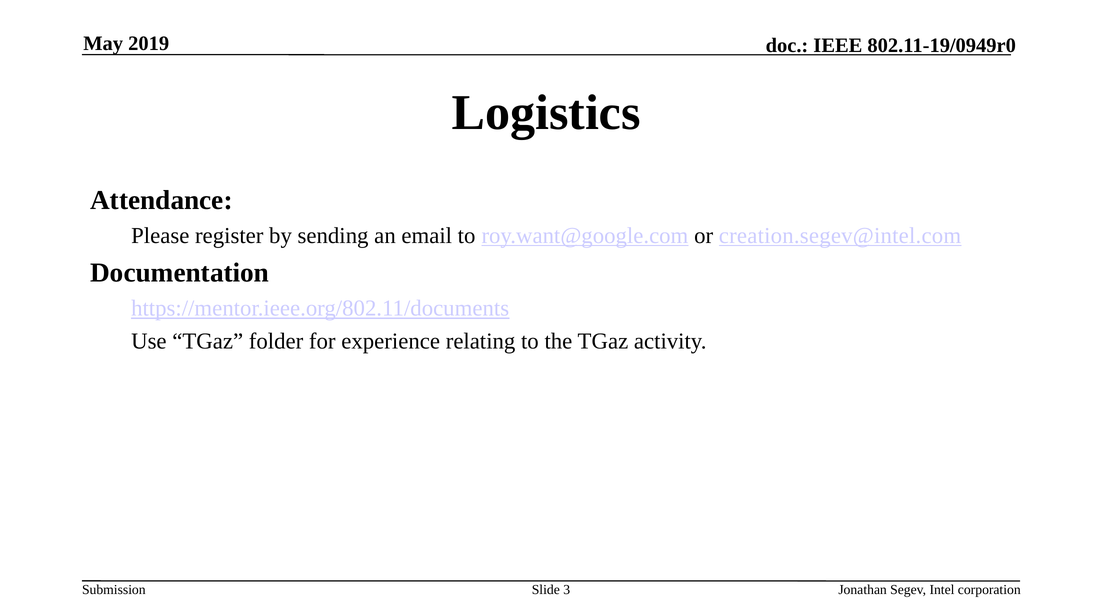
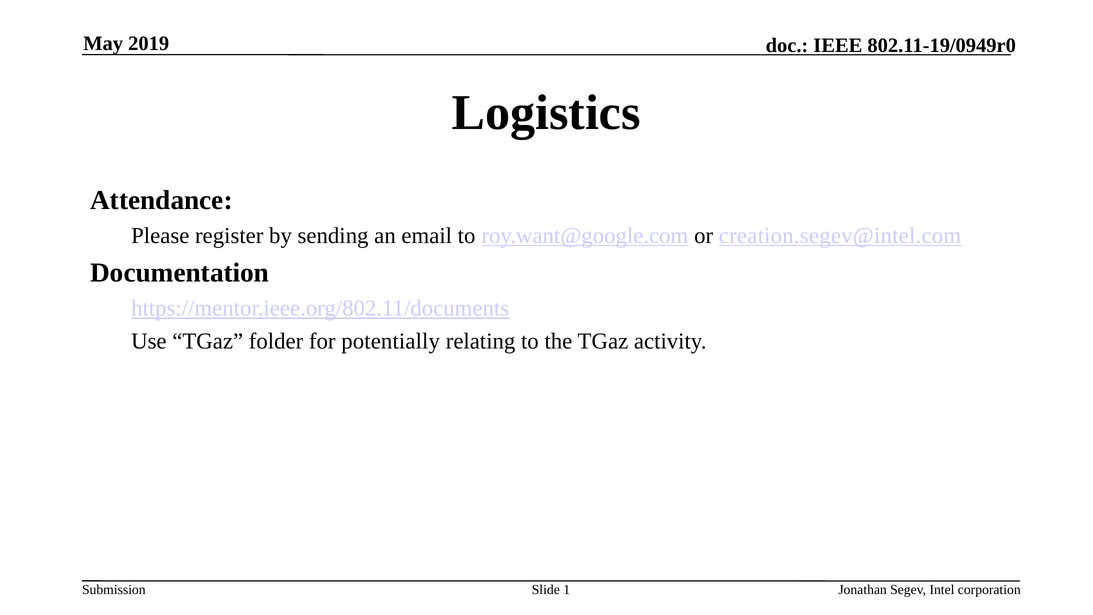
experience: experience -> potentially (391, 341)
3: 3 -> 1 (567, 590)
